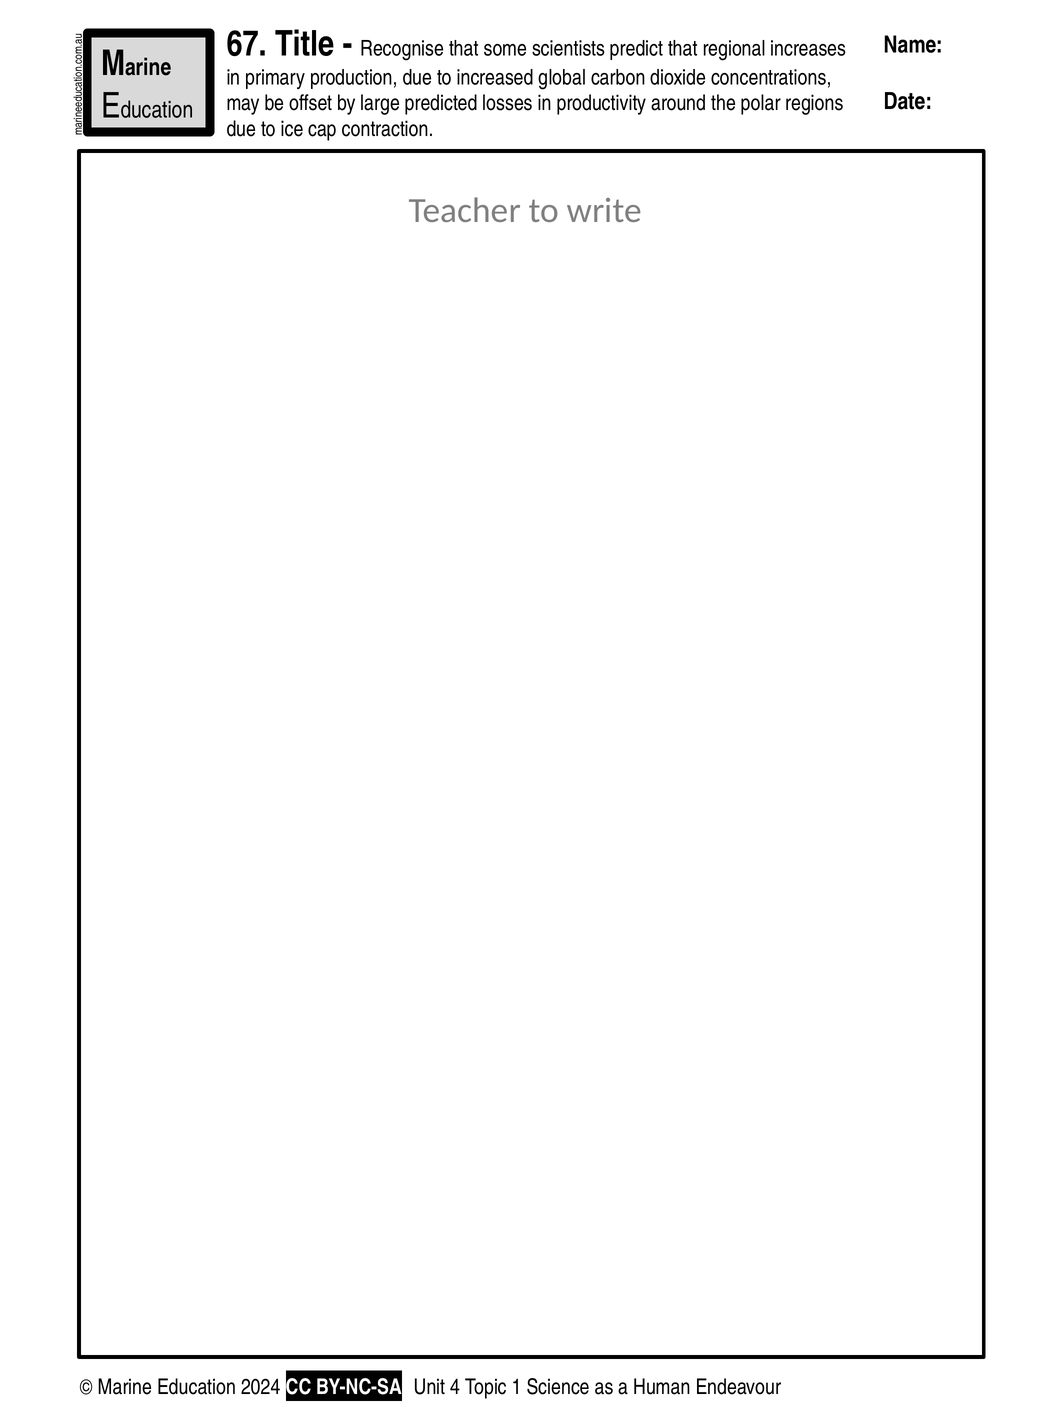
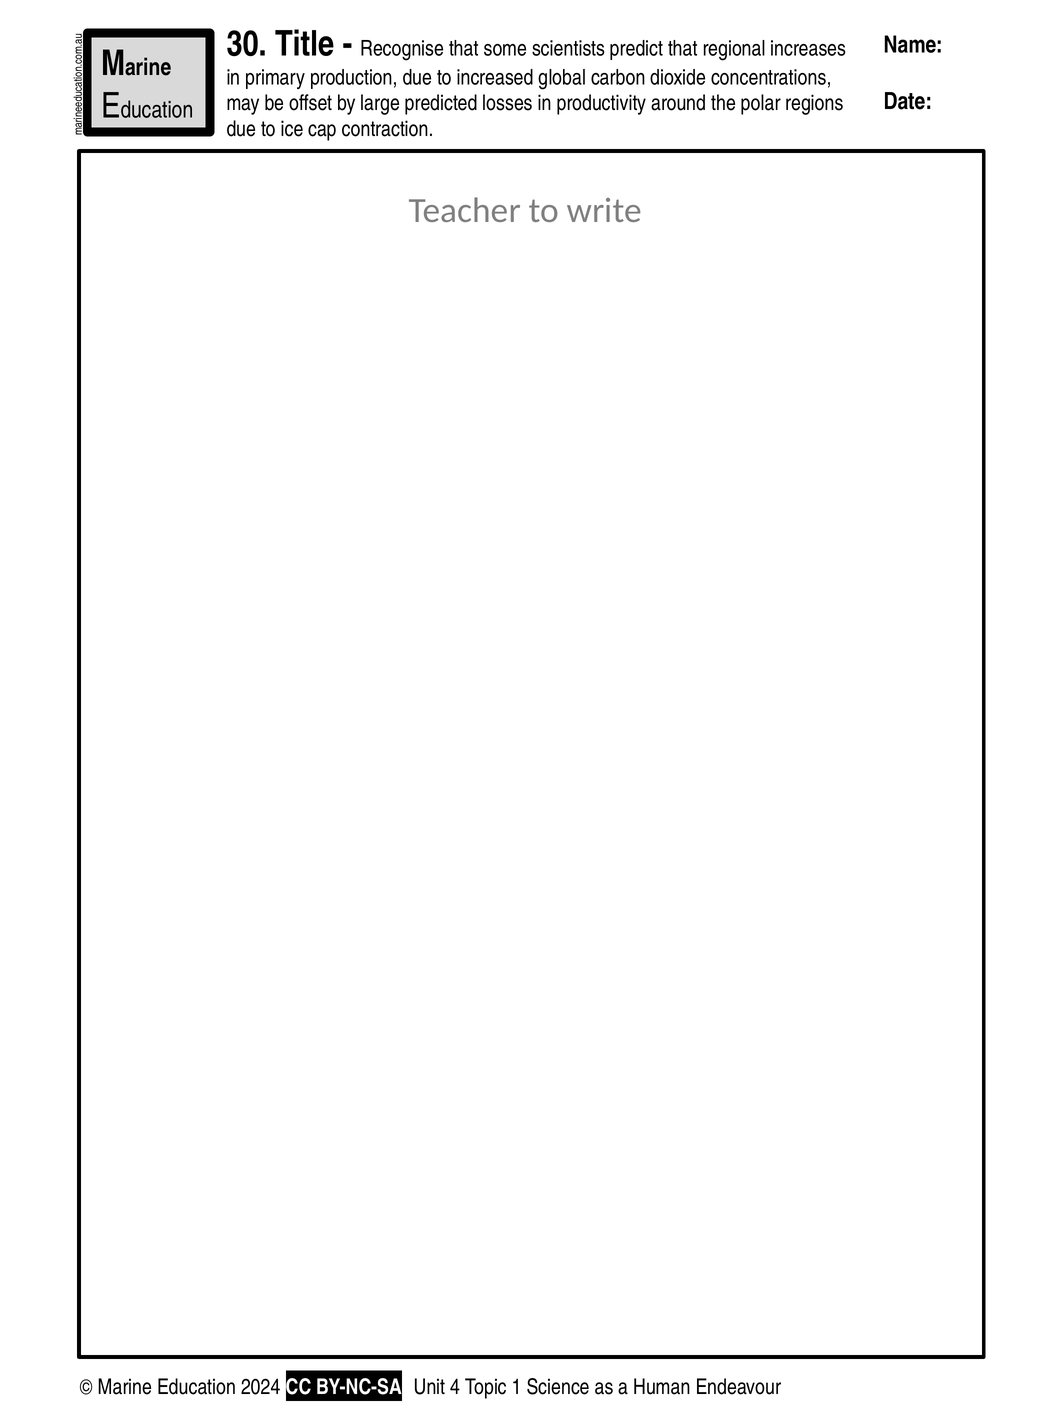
67: 67 -> 30 (247, 44)
